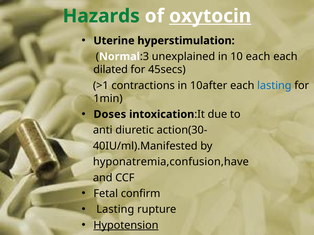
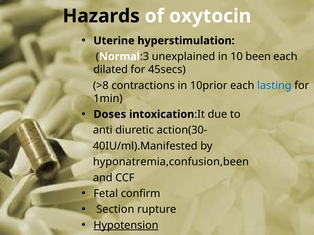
Hazards colour: green -> black (101, 16)
oxytocin underline: present -> none (210, 16)
10 each: each -> been (258, 57)
>1: >1 -> >8 (101, 86)
10after: 10after -> 10prior (209, 86)
hyponatremia,confusion,have: hyponatremia,confusion,have -> hyponatremia,confusion,been (171, 162)
Lasting: Lasting -> Section (115, 210)
